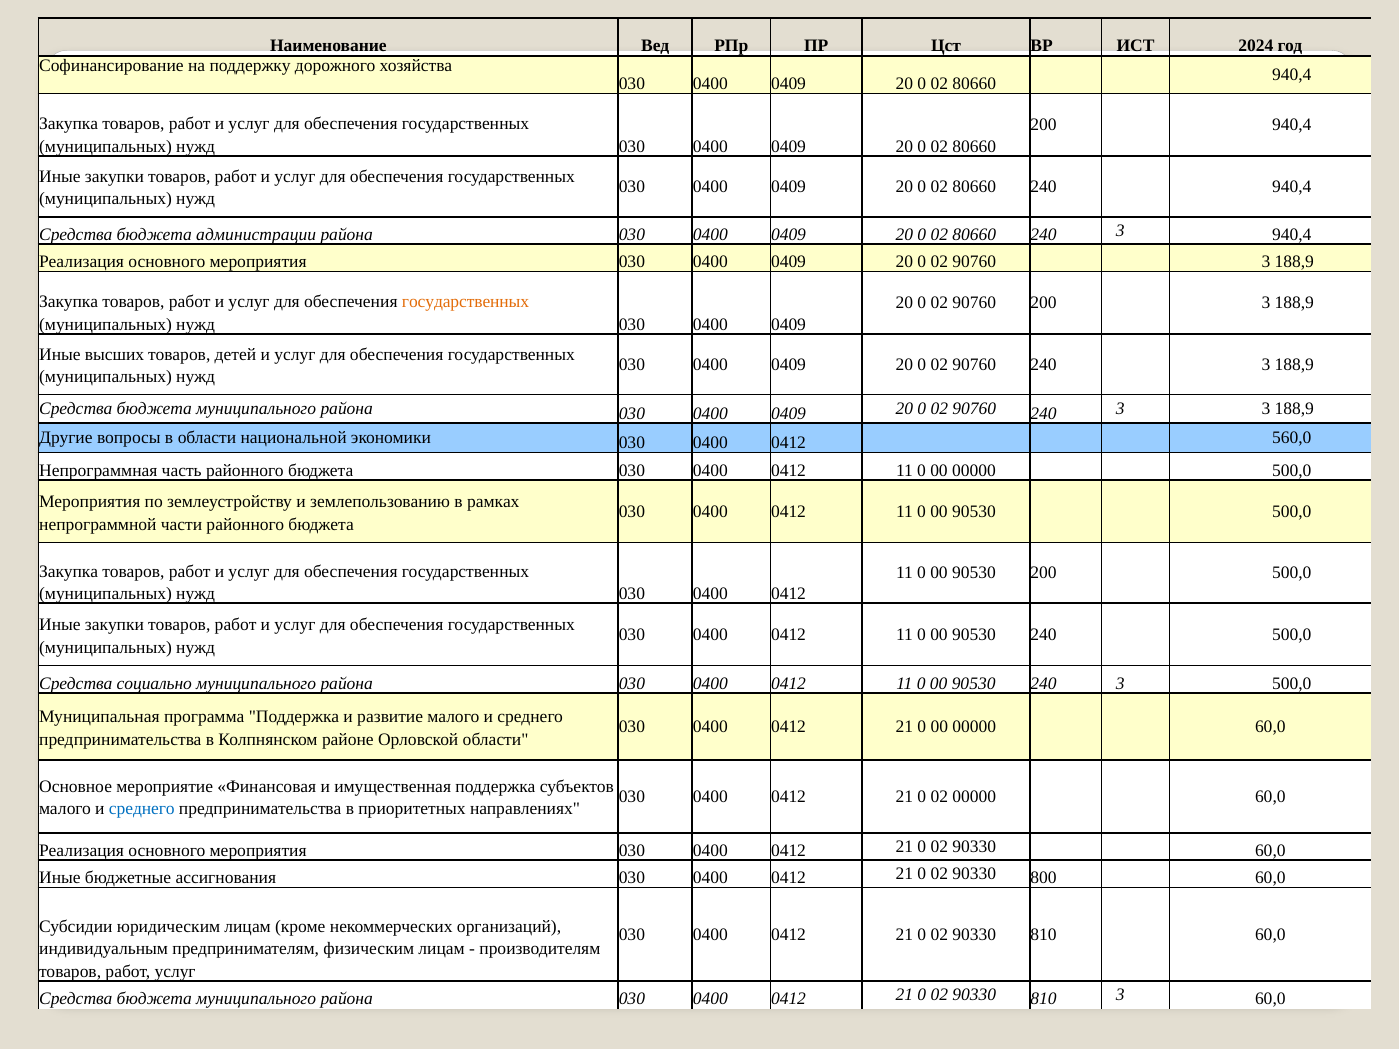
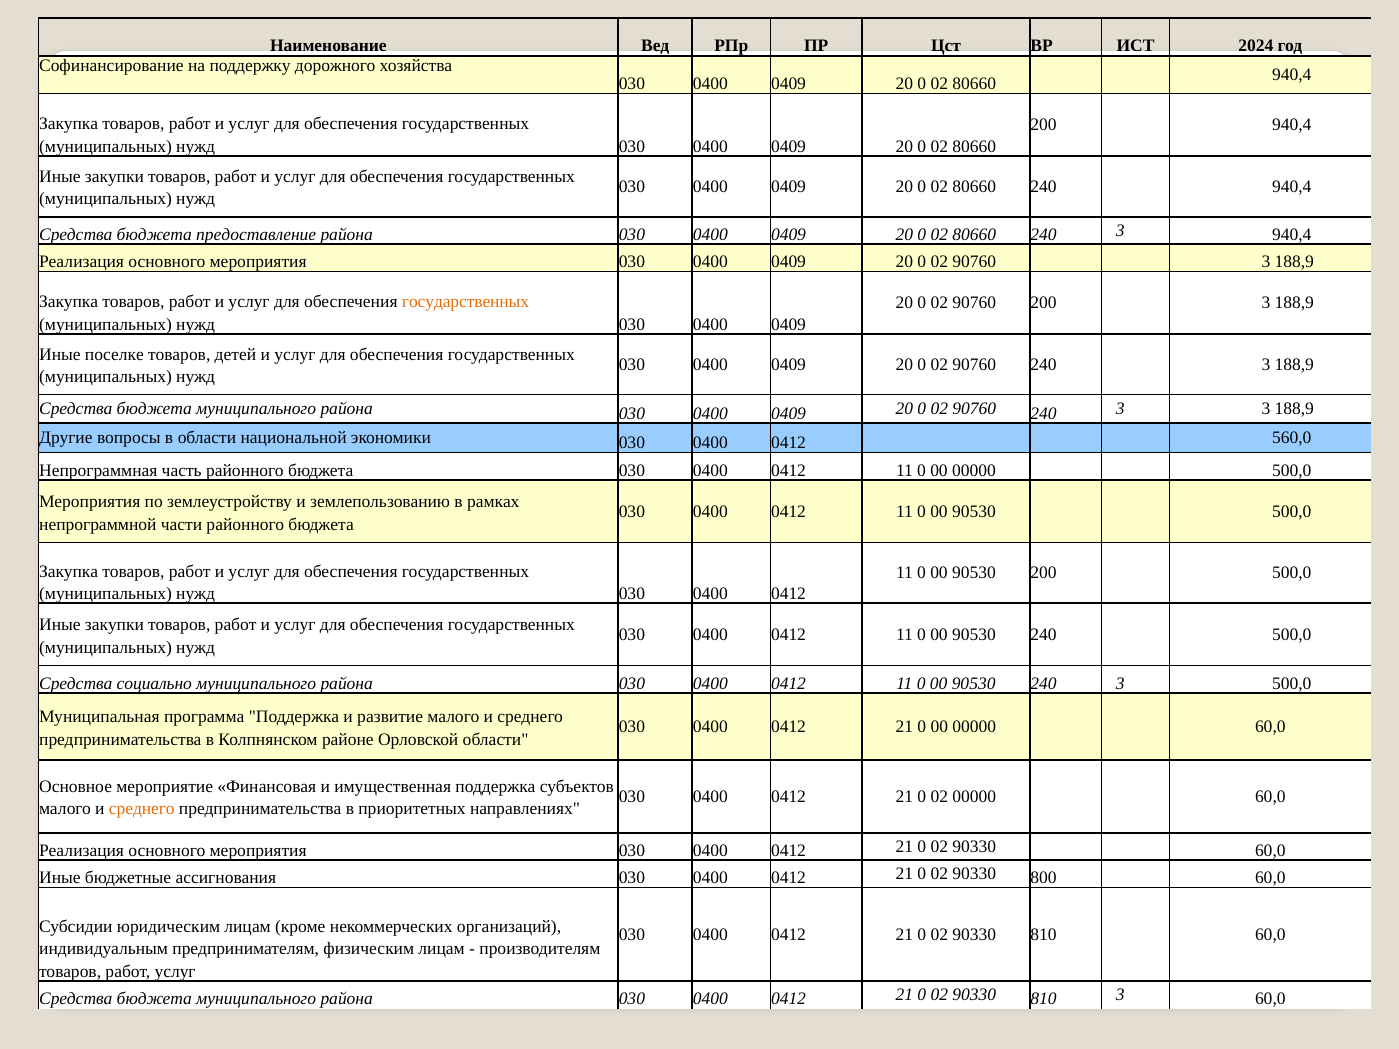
администрации: администрации -> предоставление (256, 235)
высших: высших -> поселке (114, 355)
среднего colour: blue -> orange (142, 809)
